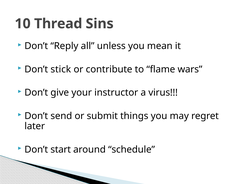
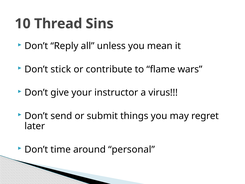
start: start -> time (61, 149)
schedule: schedule -> personal (131, 149)
